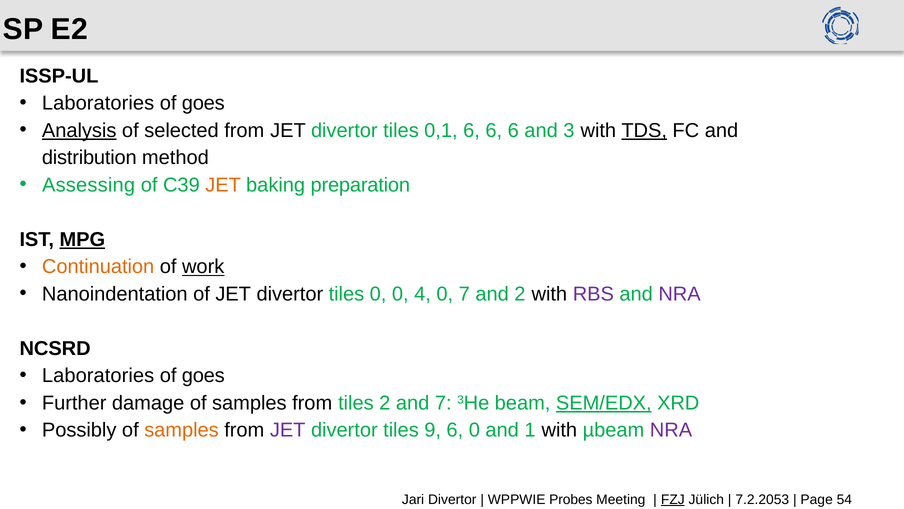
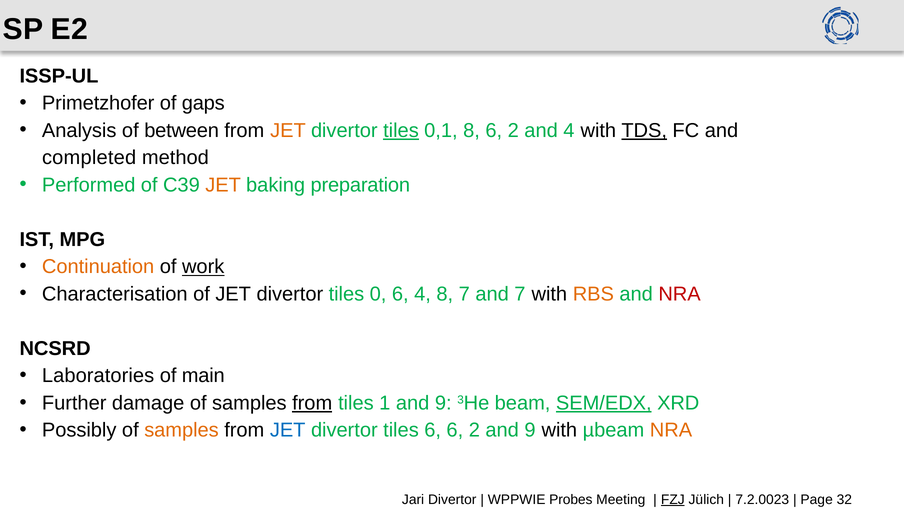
Laboratories: Laboratories -> Primetzhofer (98, 103)
goes: goes -> gaps (203, 103)
Analysis underline: present -> none (79, 130)
selected: selected -> between (182, 130)
JET colour: black -> orange (288, 130)
tiles underline: none -> present (401, 130)
0,1 6: 6 -> 8 (472, 130)
6: 6 -> 2 (513, 130)
and 3: 3 -> 4 (569, 130)
distribution: distribution -> completed (89, 158)
Assessing: Assessing -> Performed (89, 185)
MPG underline: present -> none (82, 239)
Nanoindentation: Nanoindentation -> Characterisation (115, 294)
0 0: 0 -> 6 (400, 294)
4 0: 0 -> 8 (445, 294)
and 2: 2 -> 7 (520, 294)
RBS colour: purple -> orange (593, 294)
NRA colour: purple -> red (680, 294)
goes: goes -> main (203, 375)
from underline: none -> present (312, 403)
tiles 2: 2 -> 1 (385, 403)
7: 7 -> 9 (443, 403)
JET colour: purple -> blue (288, 430)
tiles 9: 9 -> 6 (433, 430)
0: 0 -> 2 (474, 430)
1: 1 -> 9 (530, 430)
NRA colour: purple -> orange (671, 430)
7.2.2053: 7.2.2053 -> 7.2.0023 (762, 499)
54: 54 -> 32 (844, 499)
